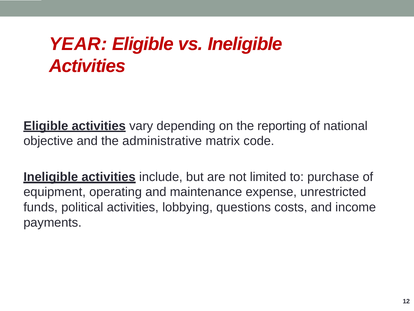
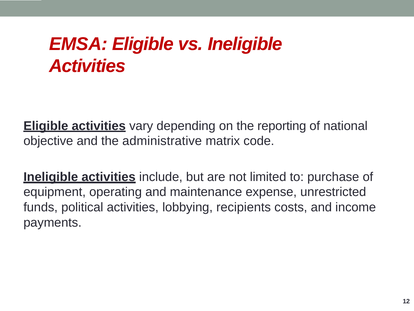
YEAR: YEAR -> EMSA (78, 44)
questions: questions -> recipients (244, 207)
